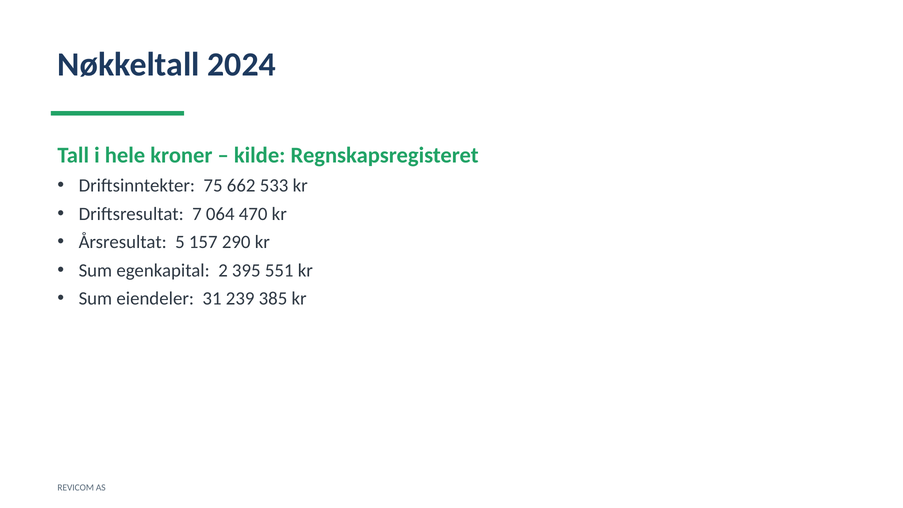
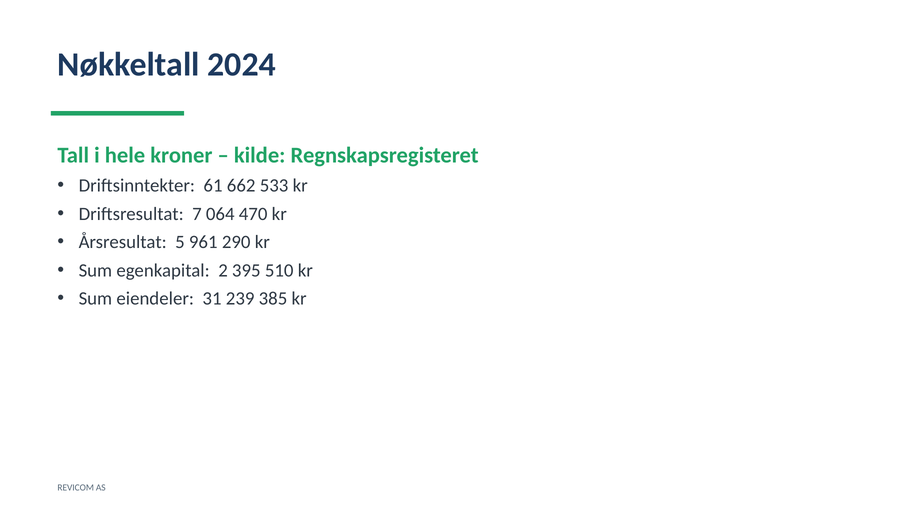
75: 75 -> 61 (213, 186)
157: 157 -> 961 (203, 242)
551: 551 -> 510 (279, 270)
